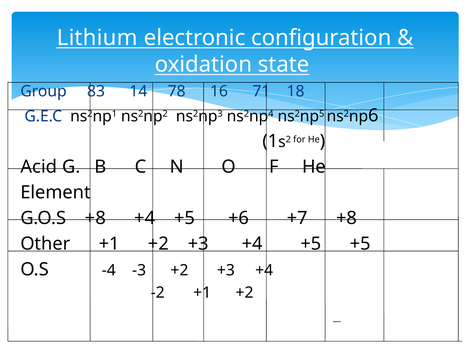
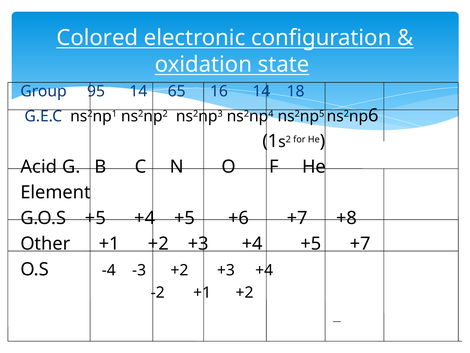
Lithium: Lithium -> Colored (97, 38)
83: 83 -> 95 (96, 91)
78: 78 -> 65 (177, 91)
16 71: 71 -> 14 (261, 91)
G.O.S +8: +8 -> +5 (95, 218)
+5 +5: +5 -> +7 (360, 243)
